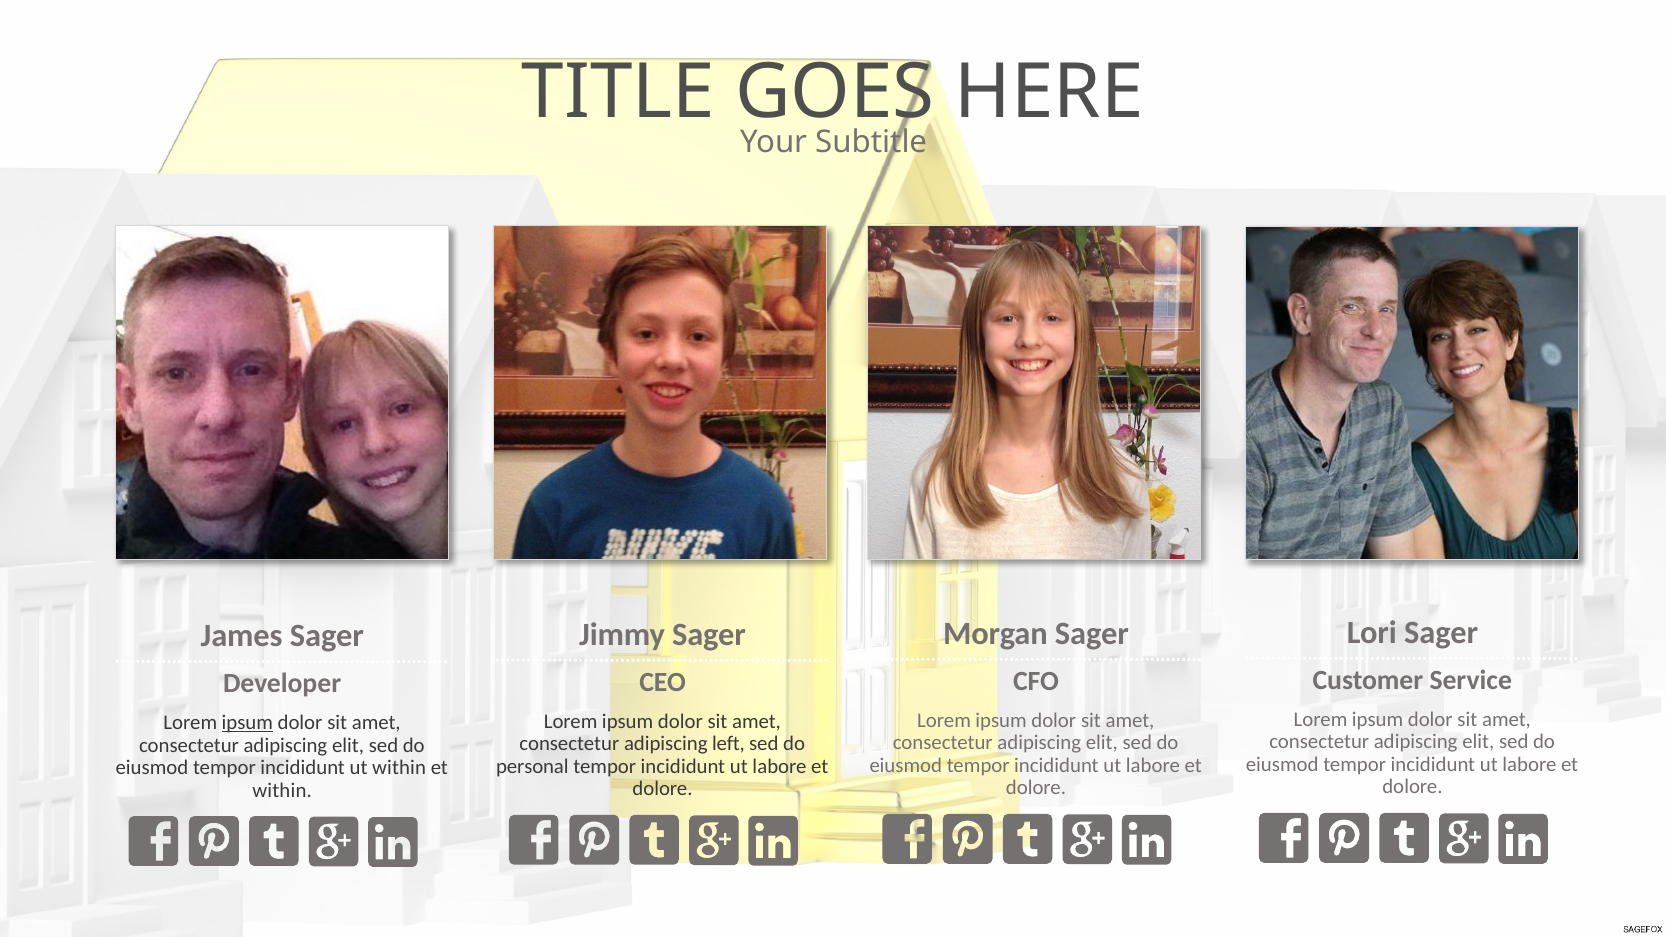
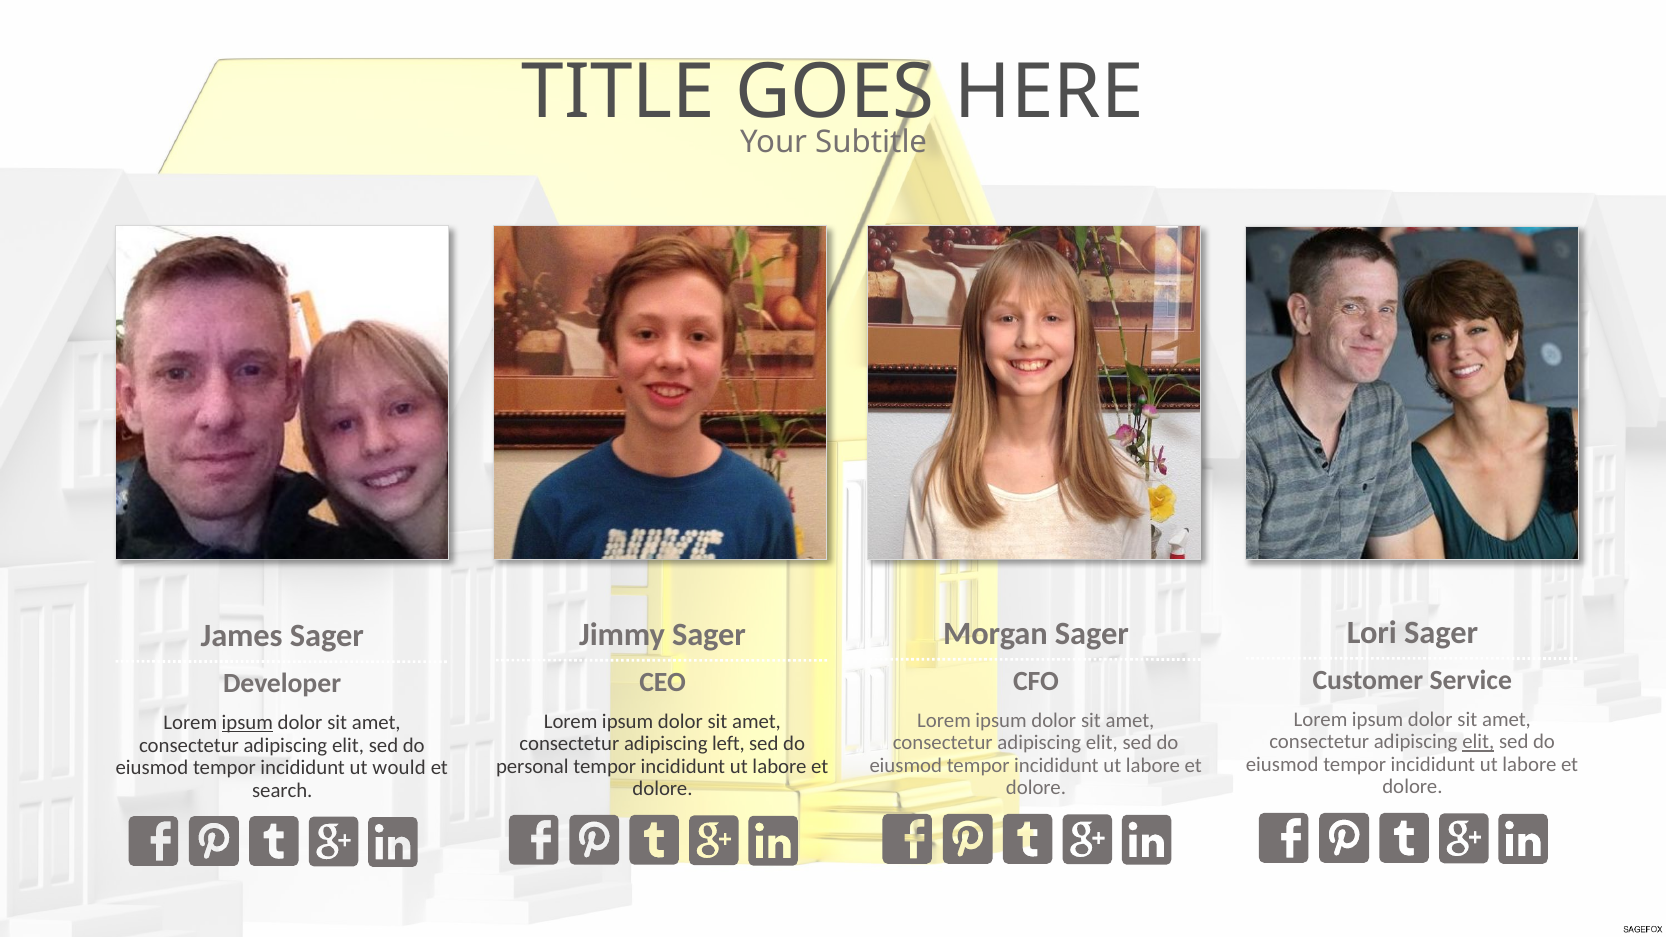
elit underline: none -> present (1478, 742)
ut within: within -> would (399, 768)
within: within -> search (282, 790)
